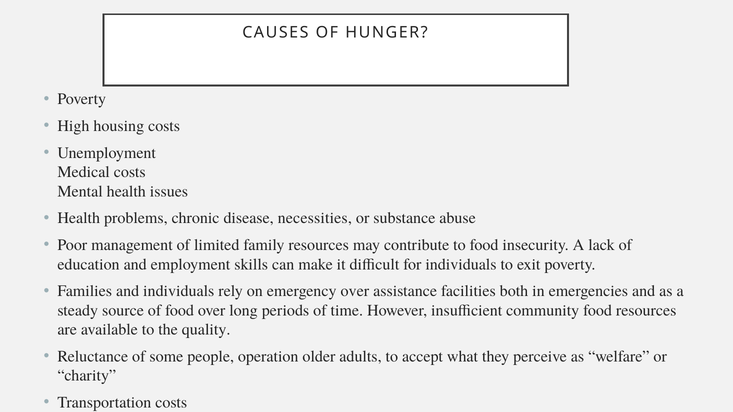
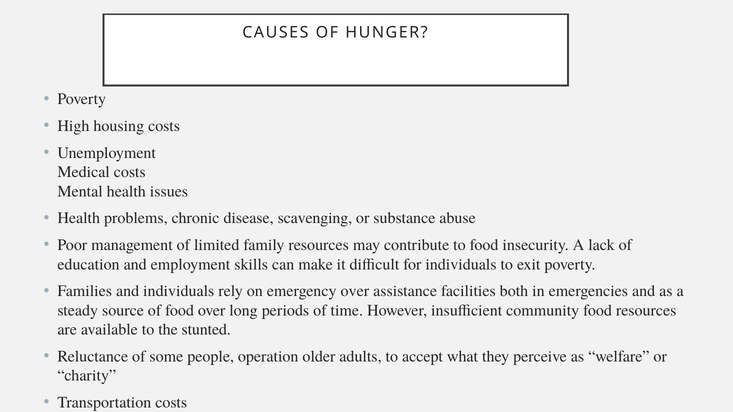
necessities: necessities -> scavenging (315, 218)
quality: quality -> stunted (206, 330)
